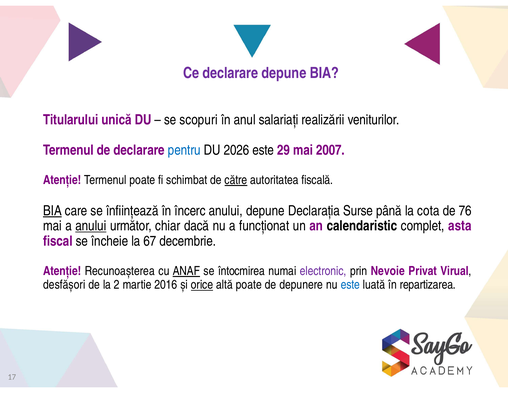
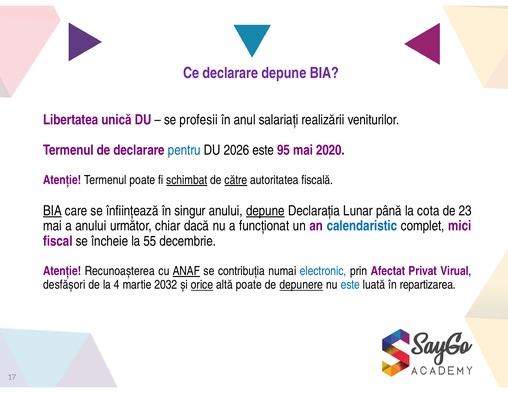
Titularului: Titularului -> Libertatea (71, 120)
scopuri: scopuri -> profesii (199, 120)
29: 29 -> 95 (284, 150)
2007: 2007 -> 2020 (330, 150)
schimbat underline: none -> present (187, 180)
încerc: încerc -> singur (190, 210)
depune underline: none -> present (265, 210)
Surse: Surse -> Lunar (358, 210)
76: 76 -> 23 (465, 210)
anului underline: present -> none (91, 226)
calendaristic colour: black -> blue (362, 226)
asta: asta -> mici (460, 226)
67: 67 -> 55 (150, 241)
întocmirea: întocmirea -> contribuția (241, 271)
electronic colour: purple -> blue (323, 271)
Nevoie: Nevoie -> Afectat (388, 271)
2: 2 -> 4 (117, 285)
2016: 2016 -> 2032 (166, 285)
depunere underline: none -> present (301, 285)
